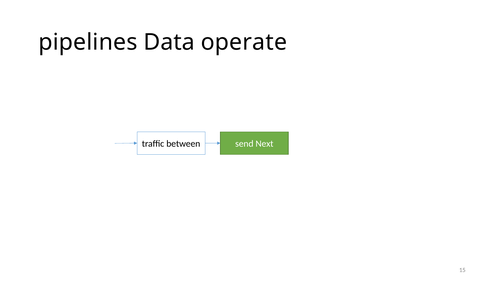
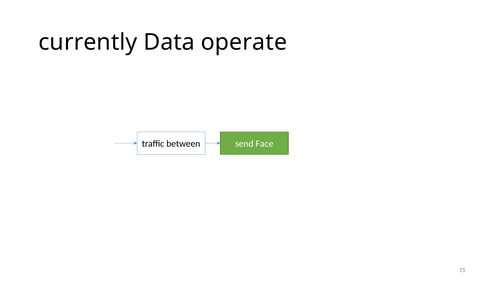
pipelines: pipelines -> currently (88, 42)
Next: Next -> Face (264, 144)
